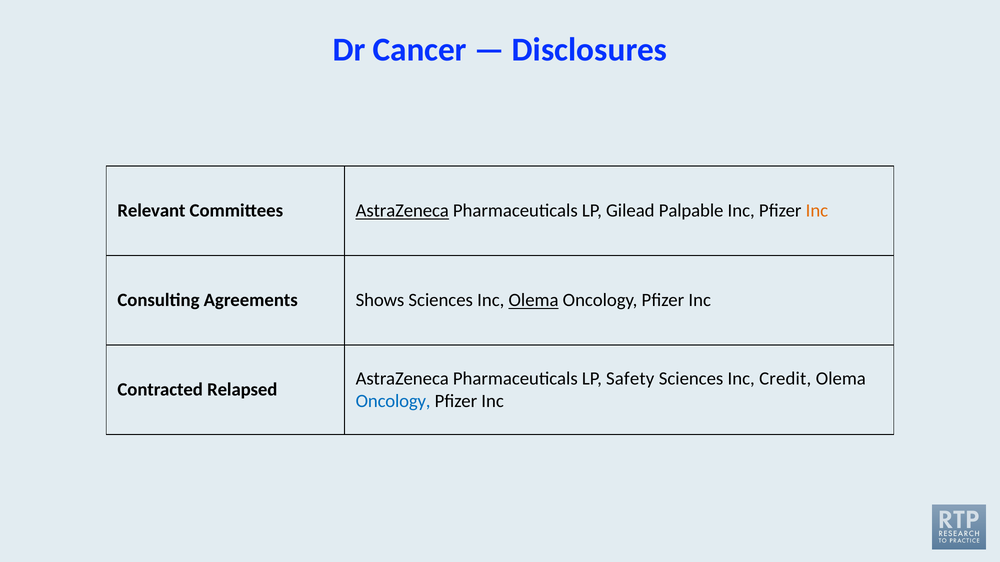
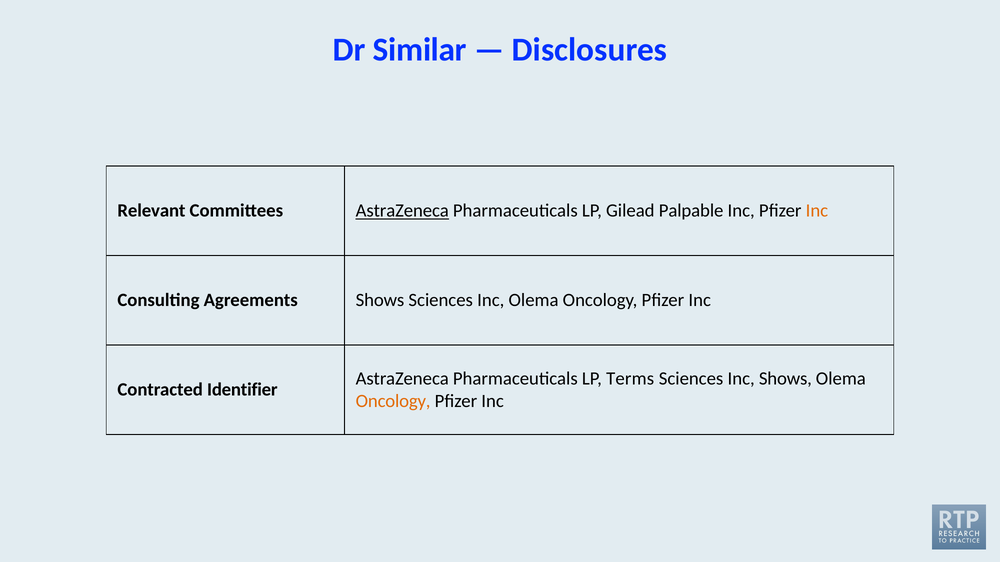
Cancer: Cancer -> Similar (420, 50)
Olema underline: present -> none (534, 301)
Safety: Safety -> Terms (630, 379)
Inc Credit: Credit -> Shows (785, 379)
Relapsed: Relapsed -> Identifier (242, 390)
Oncology colour: blue -> orange (393, 402)
